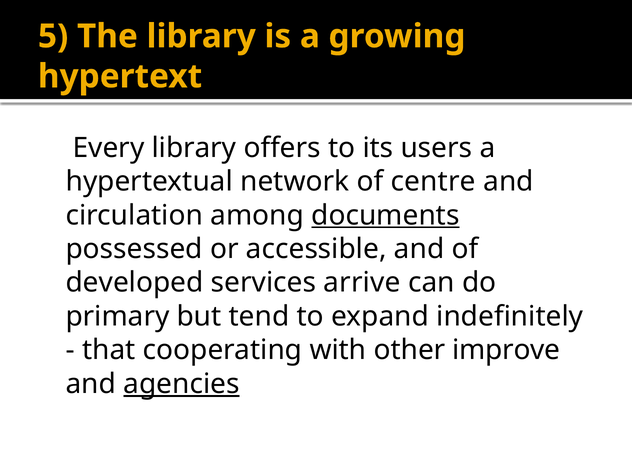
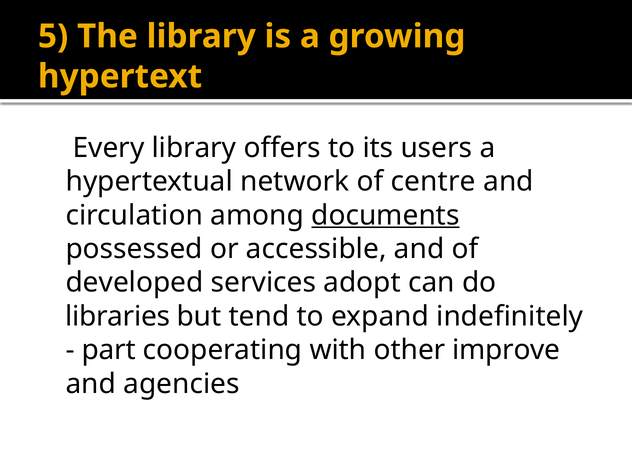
arrive: arrive -> adopt (362, 283)
primary: primary -> libraries (118, 316)
that: that -> part (109, 350)
agencies underline: present -> none (182, 384)
